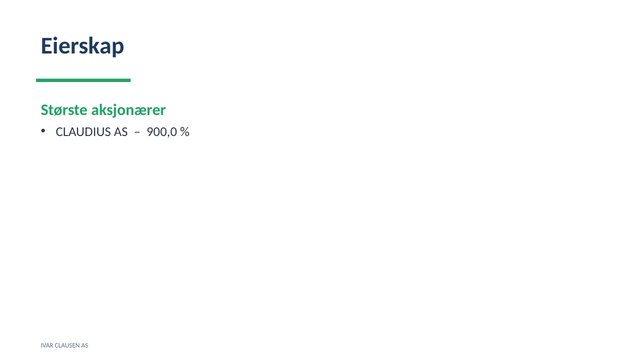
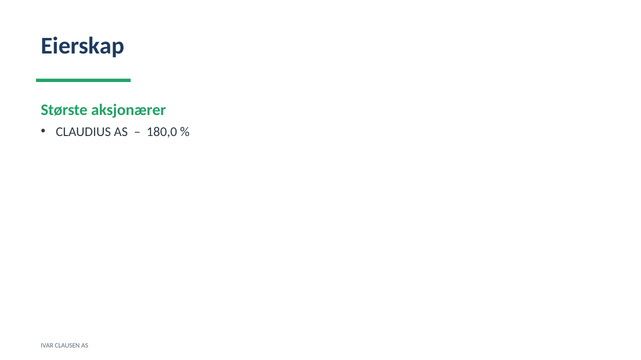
900,0: 900,0 -> 180,0 (162, 132)
